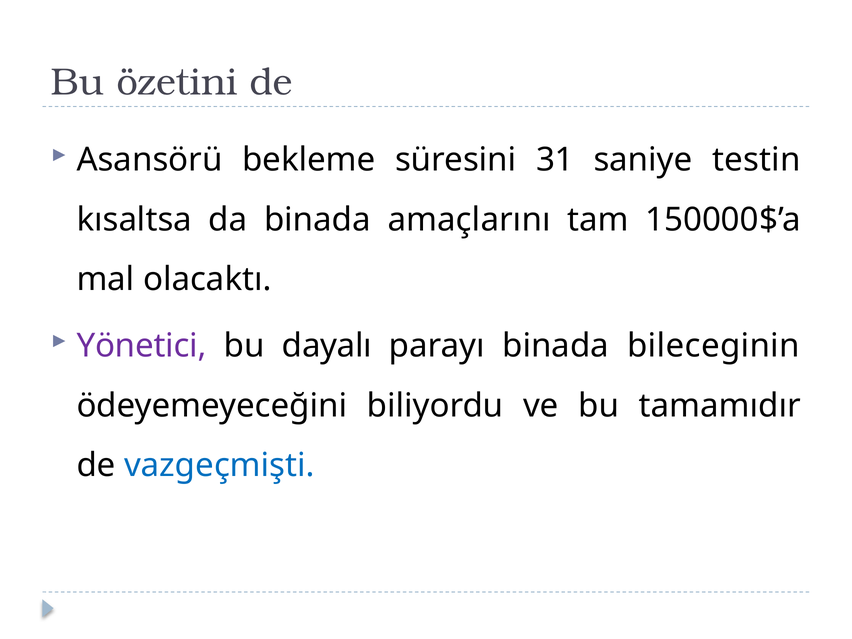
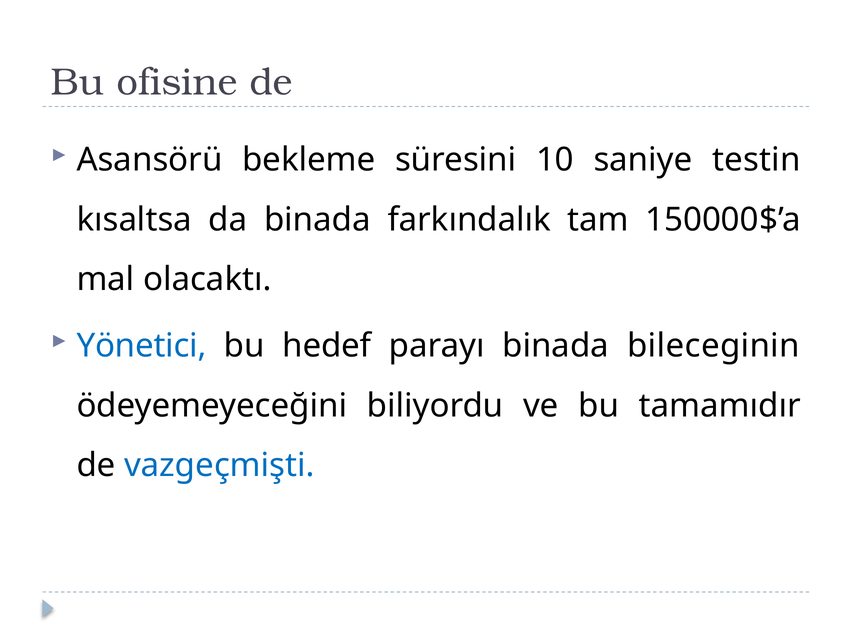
özetini: özetini -> ofisine (177, 82)
31: 31 -> 10 (555, 160)
amaçlarını: amaçlarını -> farkındalık (469, 220)
Yönetici colour: purple -> blue (142, 346)
dayalı: dayalı -> hedef (327, 346)
